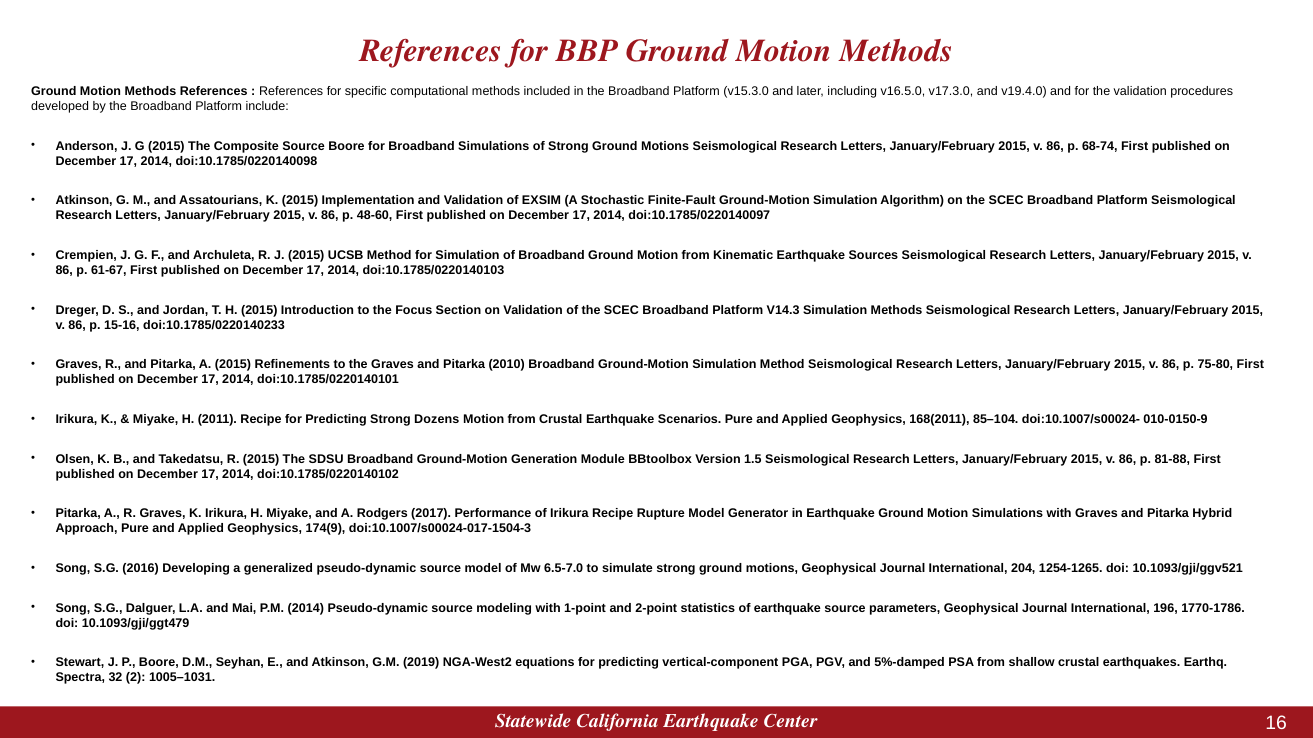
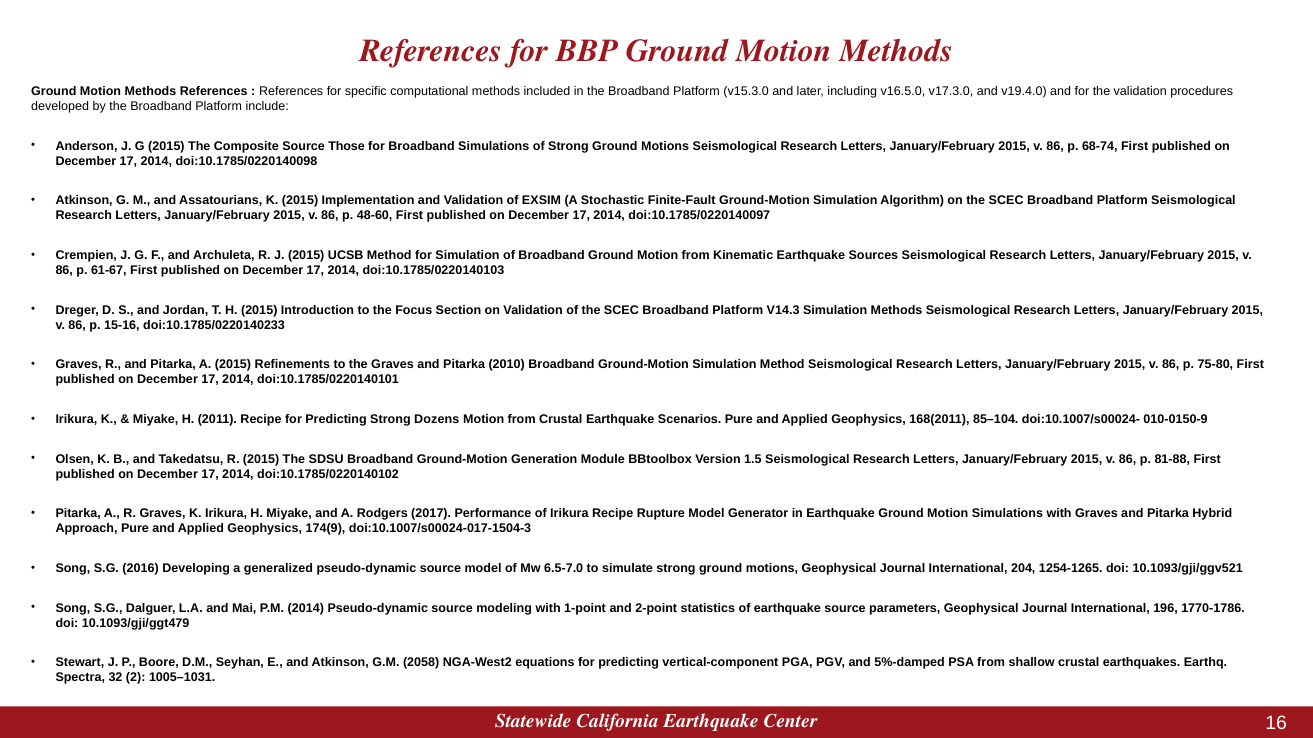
Source Boore: Boore -> Those (347, 146)
2019: 2019 -> 2058 (421, 663)
